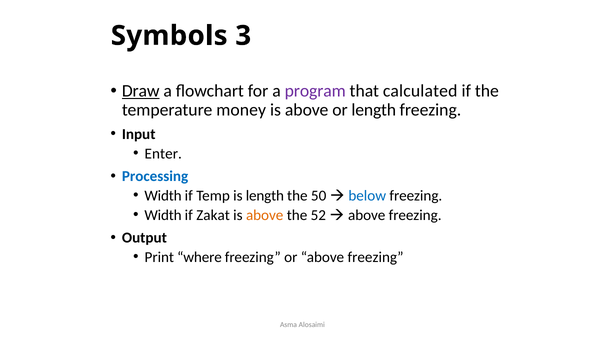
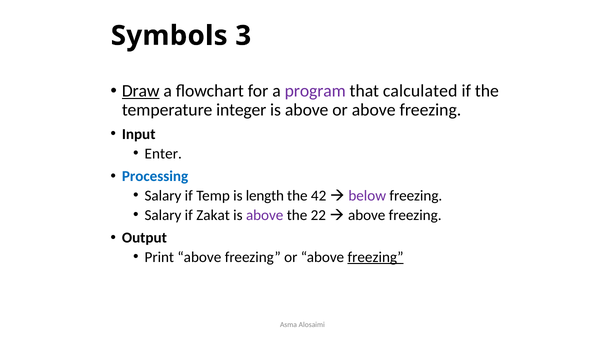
money: money -> integer (241, 110)
above or length: length -> above (374, 110)
Width: Width -> Salary (163, 196)
50: 50 -> 42 (319, 196)
below colour: blue -> purple (367, 196)
Width: Width -> Salary (163, 215)
above colour: orange -> purple (265, 215)
52: 52 -> 22 (318, 215)
Print where: where -> above (199, 257)
freezing underline: none -> present (375, 257)
